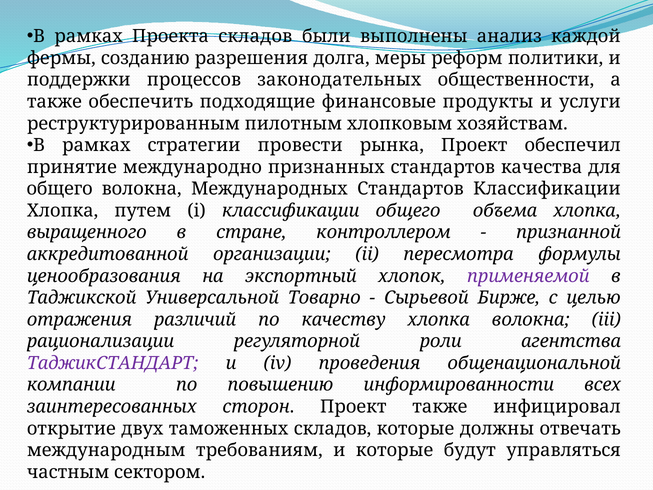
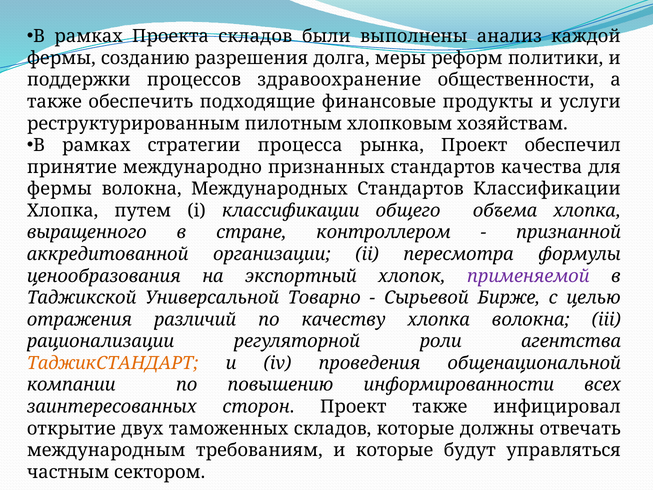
законодательных: законодательных -> здравоохранение (339, 80)
провести: провести -> процесса (300, 145)
общего: общего -> фермы (59, 189)
ТаджикСТАНДАРТ colour: purple -> orange (113, 363)
